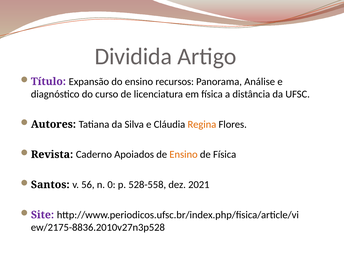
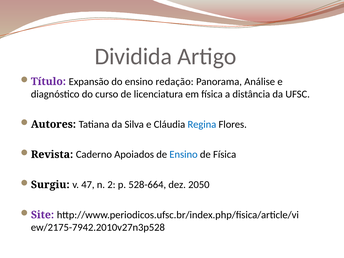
recursos: recursos -> redação (175, 82)
Regina colour: orange -> blue (202, 124)
Ensino colour: orange -> blue (184, 155)
Santos: Santos -> Surgiu (50, 185)
56: 56 -> 47 (88, 185)
0: 0 -> 2 (111, 185)
528-558: 528-558 -> 528-664 (147, 185)
2021: 2021 -> 2050 (199, 185)
ew/2175-8836.2010v27n3p528: ew/2175-8836.2010v27n3p528 -> ew/2175-7942.2010v27n3p528 (98, 227)
